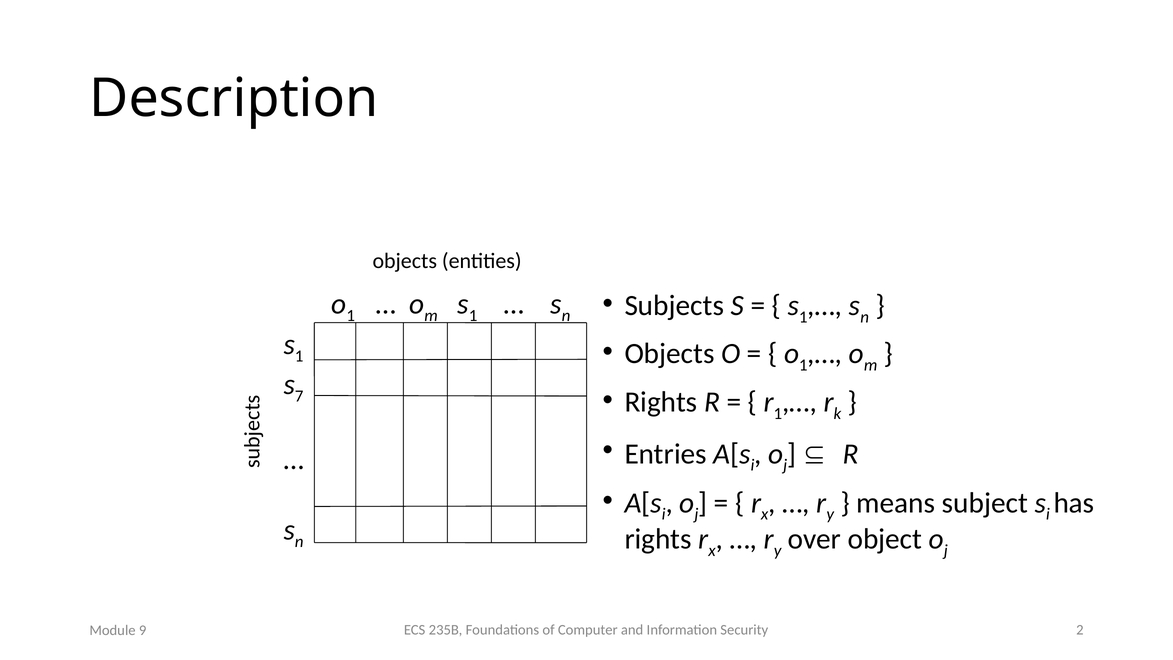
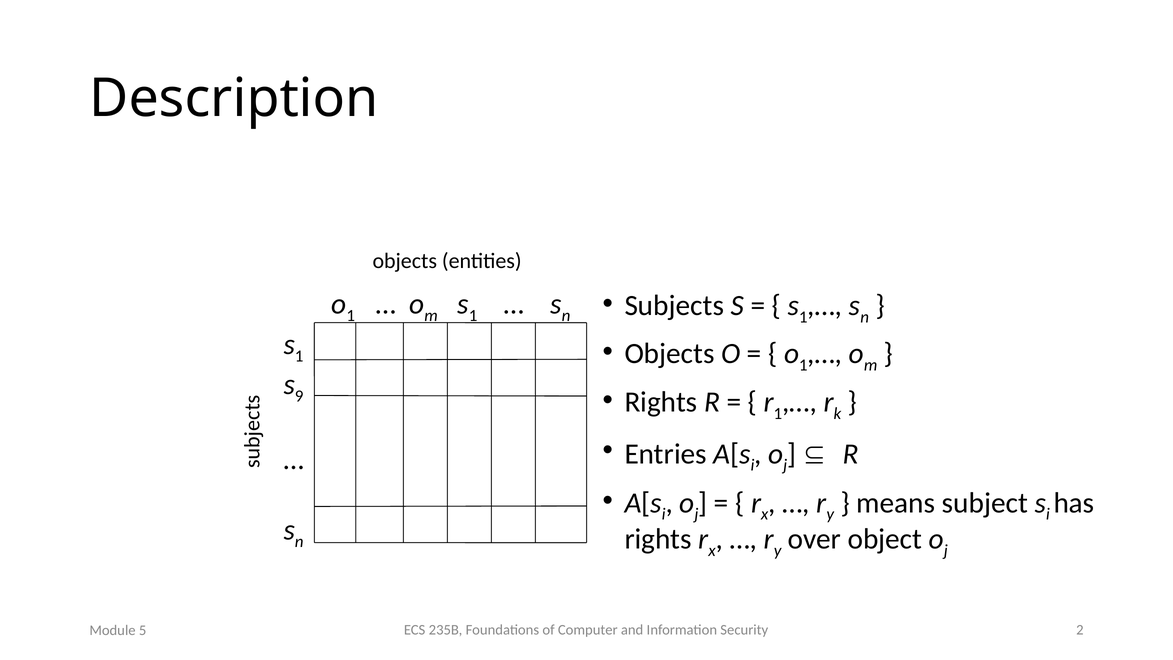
7: 7 -> 9 (299, 396)
9: 9 -> 5 (143, 630)
